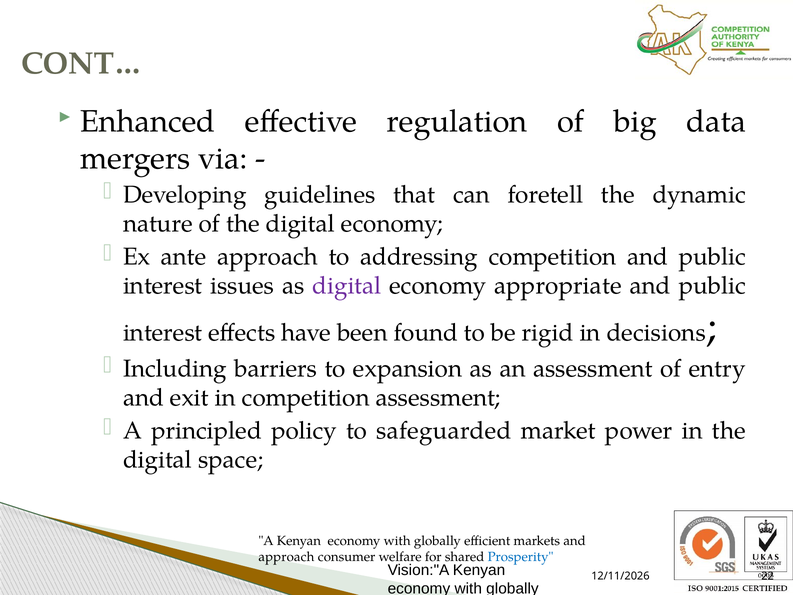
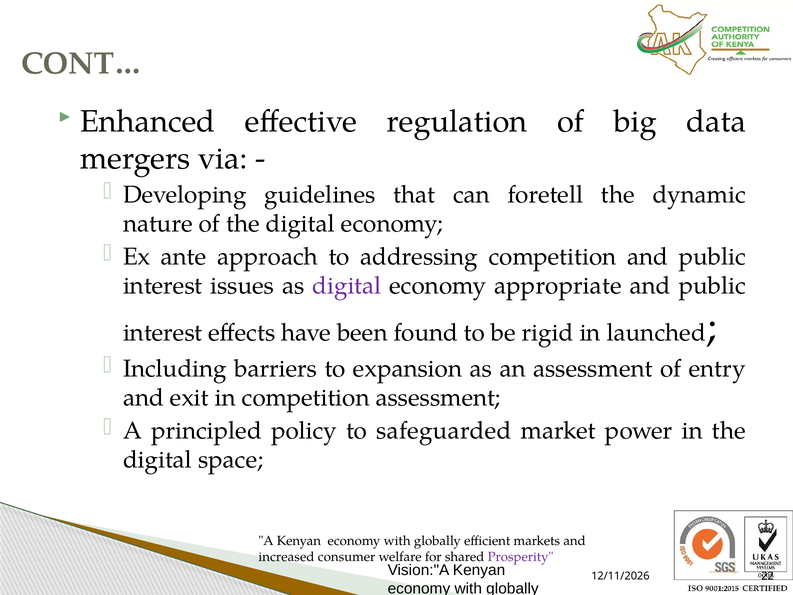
decisions: decisions -> launched (656, 332)
approach: approach -> increased (286, 557)
Prosperity colour: blue -> purple (521, 557)
